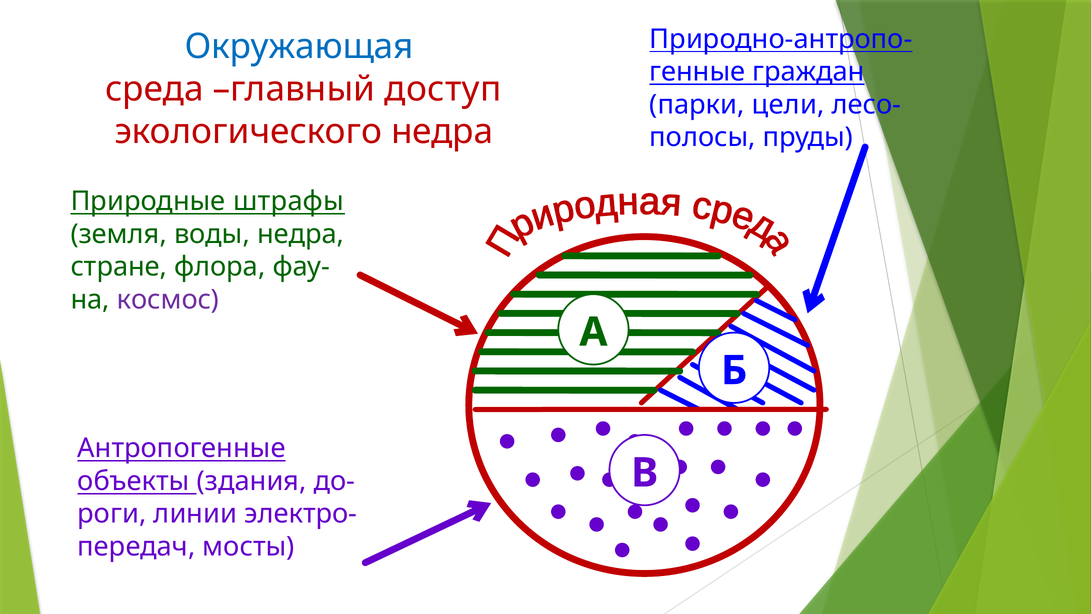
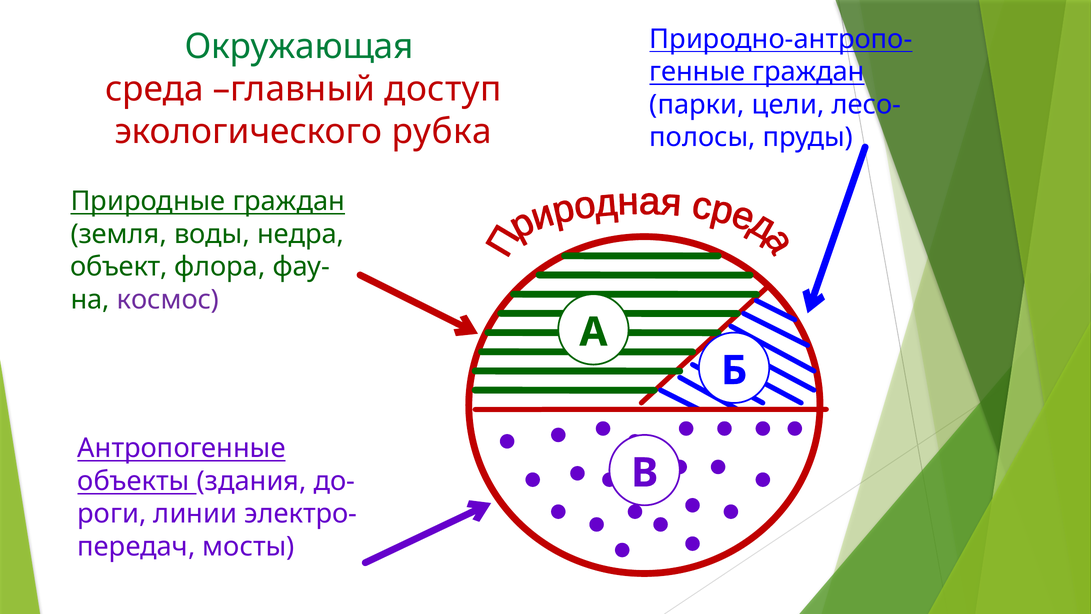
Окружающая colour: blue -> green (299, 47)
экологического недра: недра -> рубка (442, 131)
Природные штрафы: штрафы -> граждан (289, 201)
стране: стране -> объект (119, 267)
